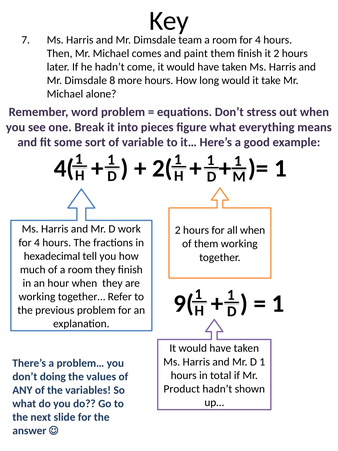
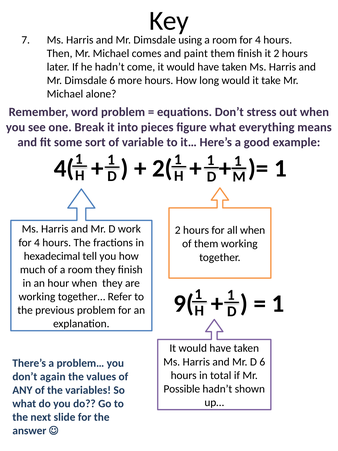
team: team -> using (190, 40)
Dimsdale 8: 8 -> 6 (112, 80)
Mr D 1: 1 -> 6 (262, 362)
doing: doing -> again (53, 376)
Product: Product -> Possible (182, 389)
